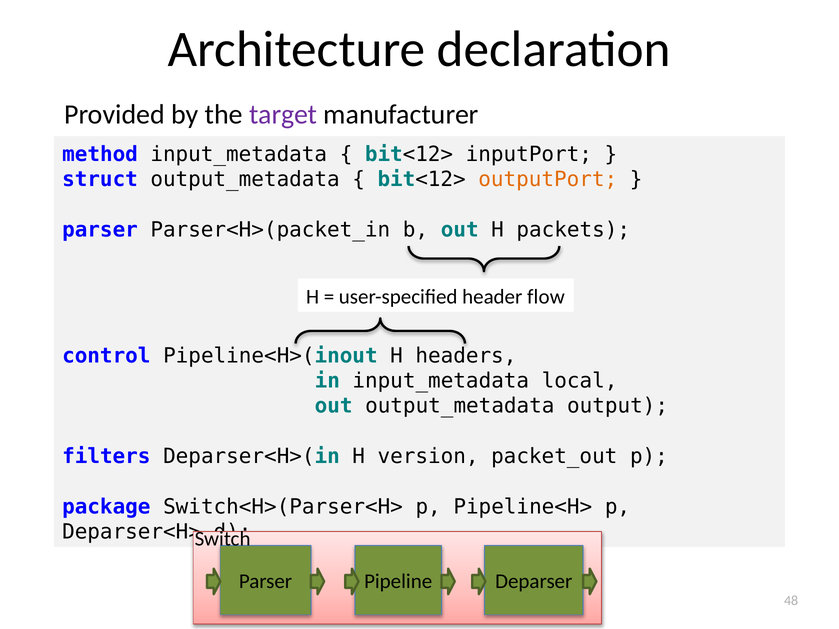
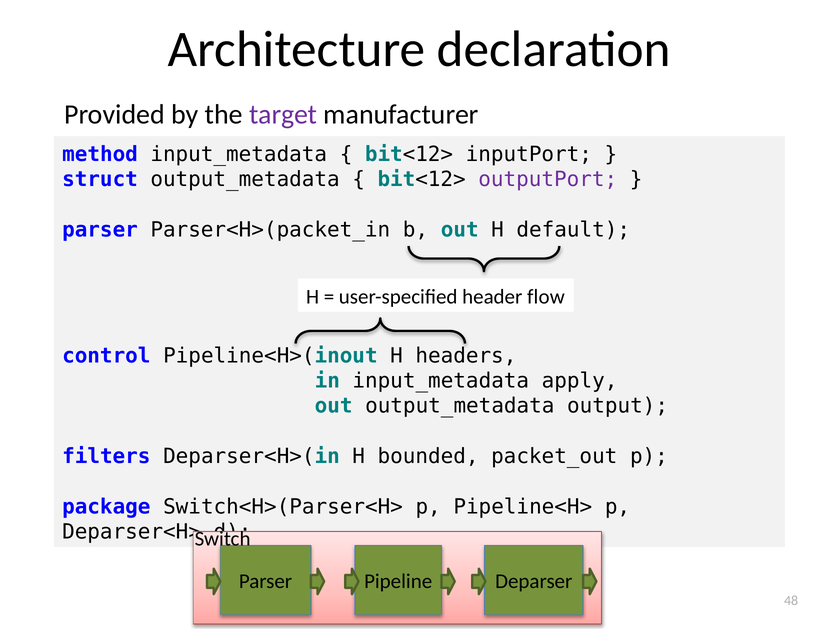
outputPort colour: orange -> purple (548, 180)
packets: packets -> default (573, 230)
local: local -> apply (580, 381)
version: version -> bounded (428, 456)
